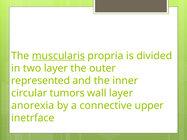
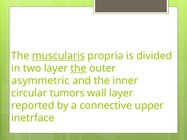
the underline: none -> present (78, 68)
represented: represented -> asymmetric (40, 81)
anorexia: anorexia -> reported (33, 106)
